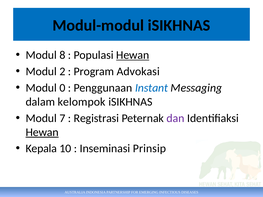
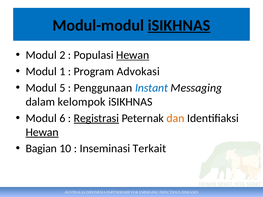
iSIKHNAS underline: none -> present (179, 25)
8: 8 -> 2 (62, 55)
2: 2 -> 1 (62, 72)
0: 0 -> 5 (62, 88)
7: 7 -> 6 (62, 118)
Registrasi underline: none -> present (96, 118)
dan colour: purple -> orange (175, 118)
Kepala: Kepala -> Bagian (41, 149)
Prinsip: Prinsip -> Terkait (150, 149)
